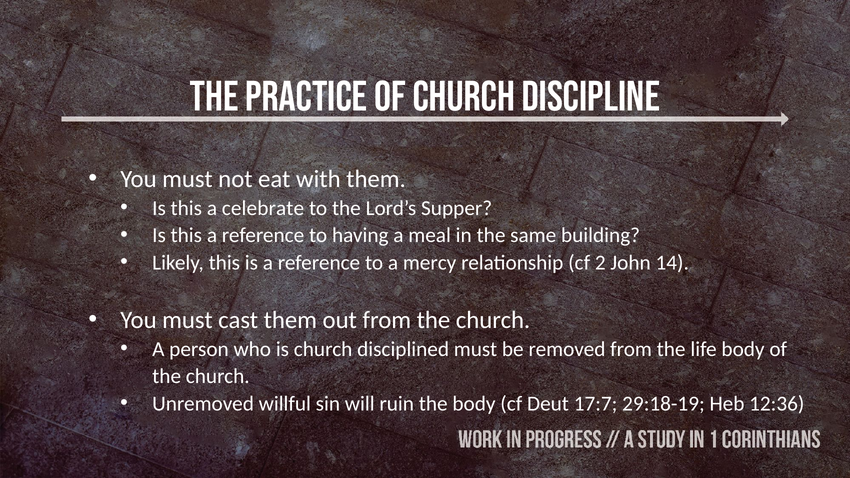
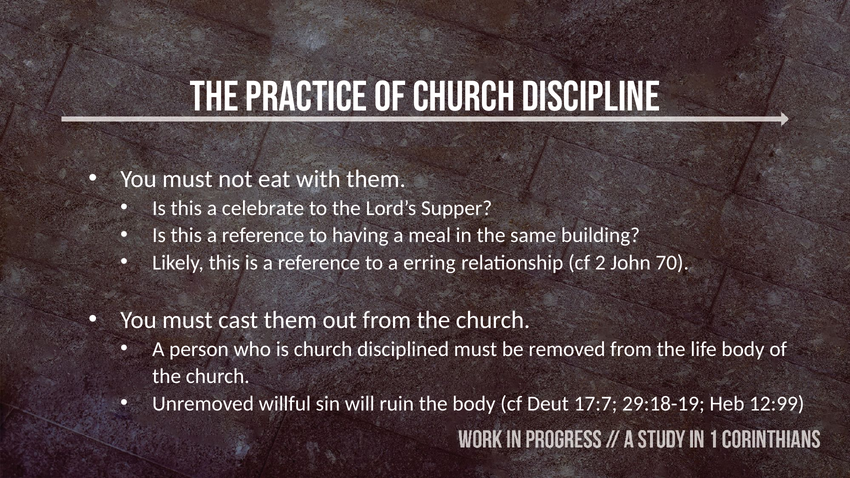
mercy: mercy -> erring (430, 263)
14: 14 -> 70 (672, 263)
12:36: 12:36 -> 12:99 (777, 404)
